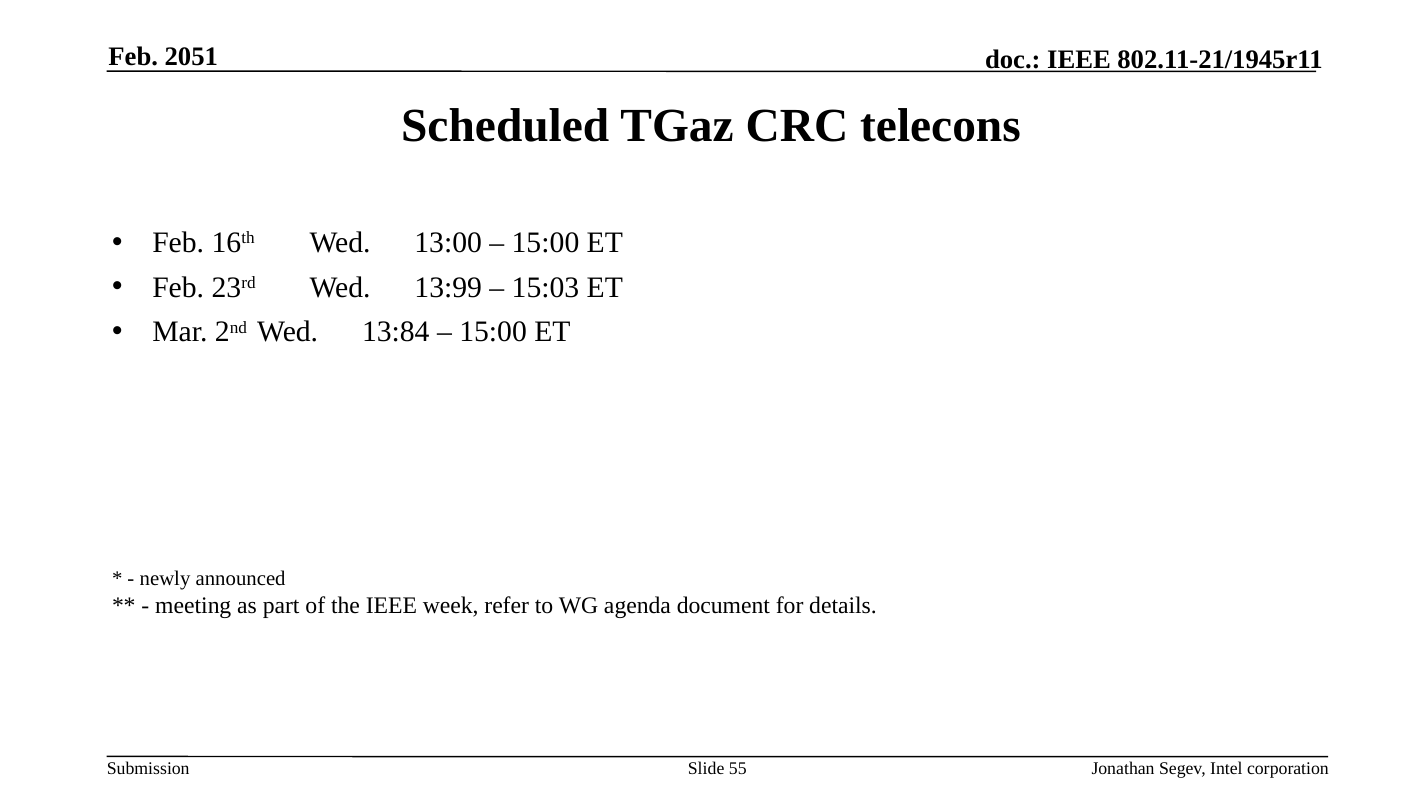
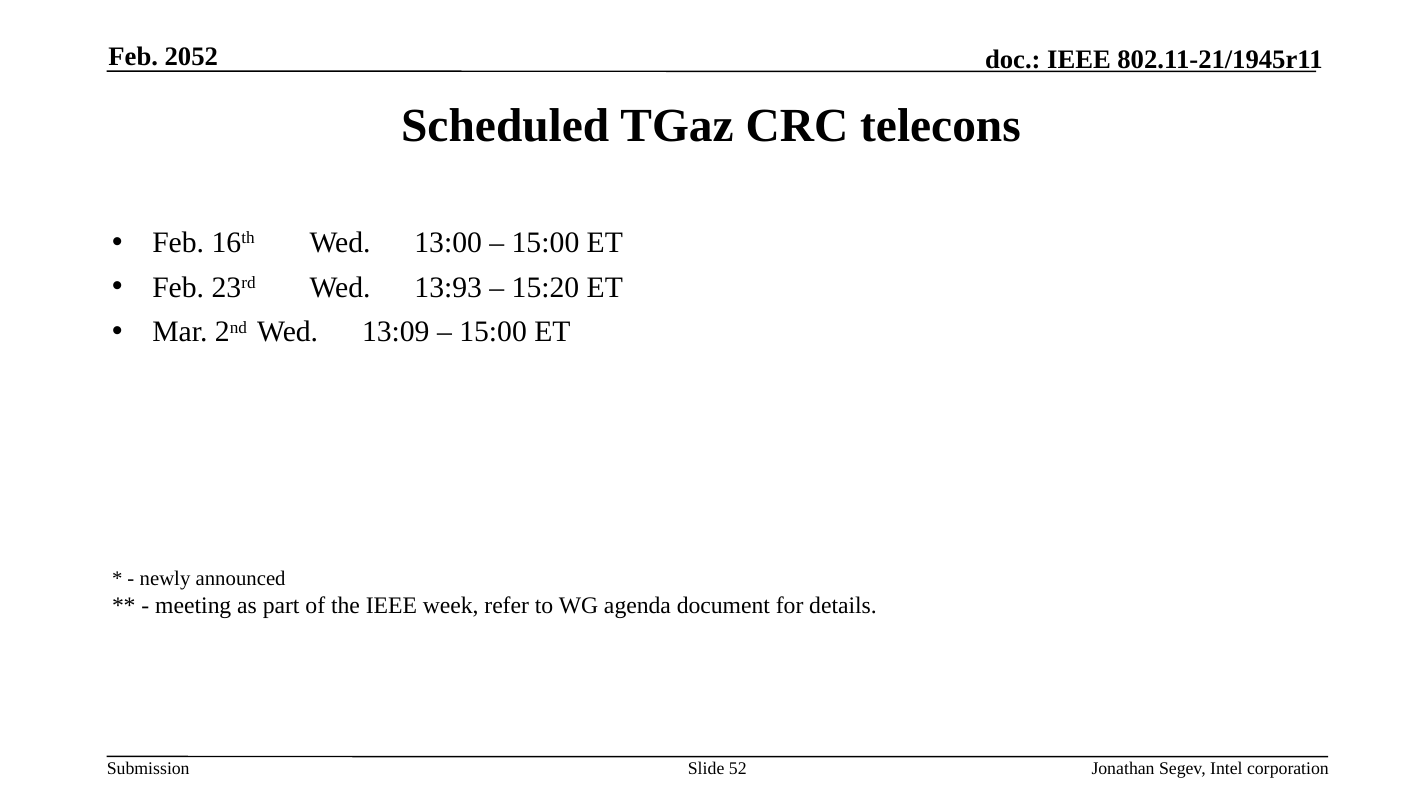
2051: 2051 -> 2052 (191, 57)
13:99: 13:99 -> 13:93 (448, 287)
15:03: 15:03 -> 15:20 (546, 287)
13:84: 13:84 -> 13:09 (396, 332)
55: 55 -> 52 (738, 768)
